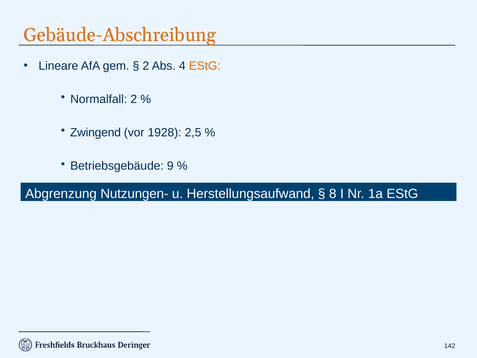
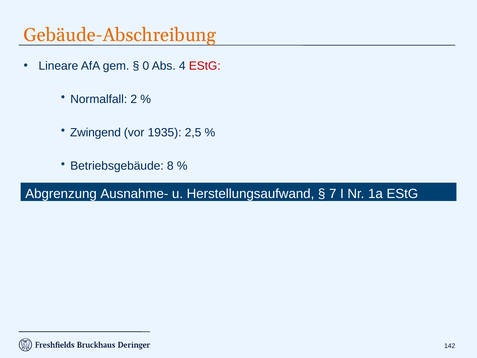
2: 2 -> 0 (146, 66)
EStG colour: orange -> red (205, 66)
1928: 1928 -> 1935 (165, 133)
9: 9 -> 8 (170, 166)
Nutzungen-: Nutzungen- -> Ausnahme- (134, 194)
8: 8 -> 7 (333, 194)
